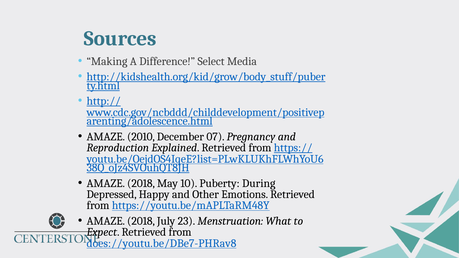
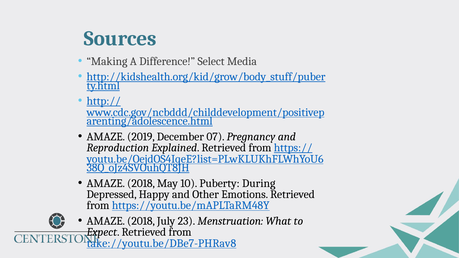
2010: 2010 -> 2019 (141, 137)
does://youtu.be/DBe7-PHRav8: does://youtu.be/DBe7-PHRav8 -> take://youtu.be/DBe7-PHRav8 (161, 243)
